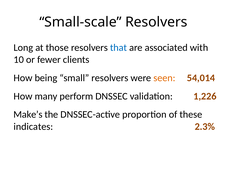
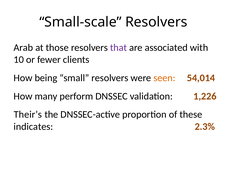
Long: Long -> Arab (23, 48)
that colour: blue -> purple (119, 48)
Make’s: Make’s -> Their’s (28, 115)
